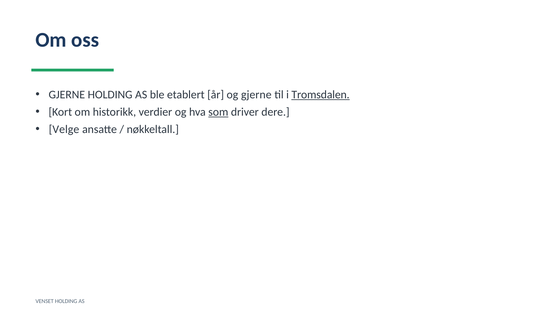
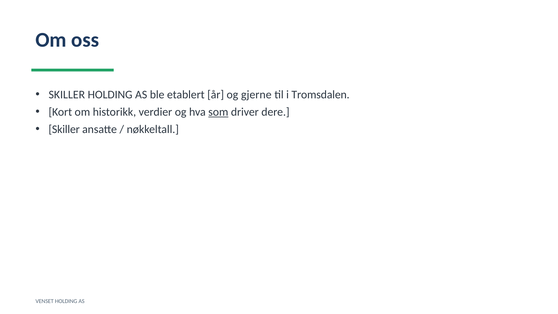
GJERNE: GJERNE -> SKILLER (67, 95)
Tromsdalen underline: present -> none (321, 95)
Velge: Velge -> Skiller (64, 129)
